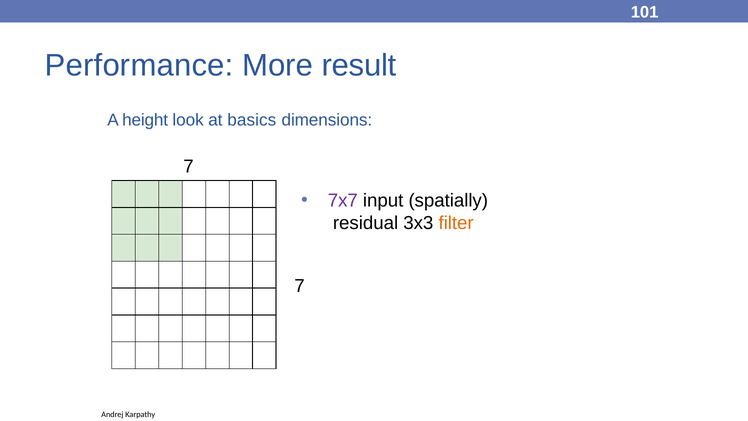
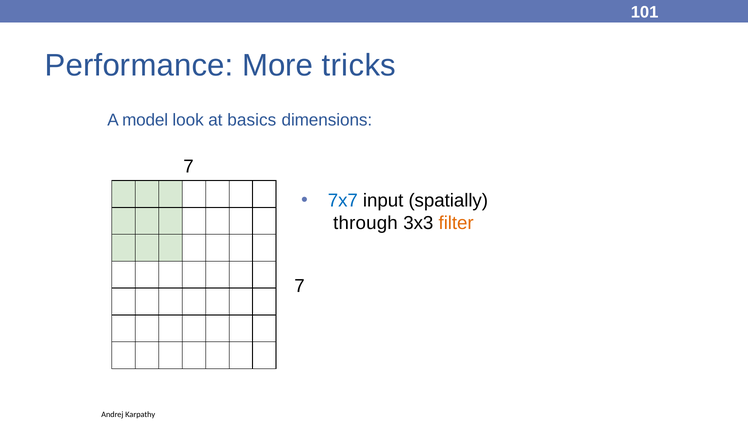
result: result -> tricks (359, 65)
height: height -> model (145, 120)
7x7 colour: purple -> blue (343, 201)
residual: residual -> through (365, 223)
